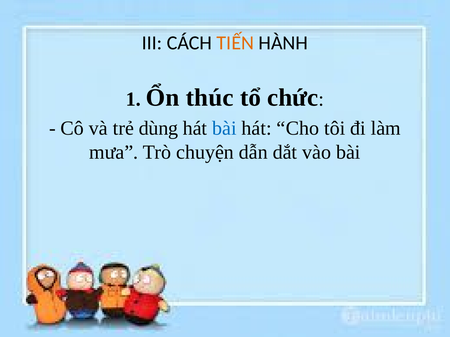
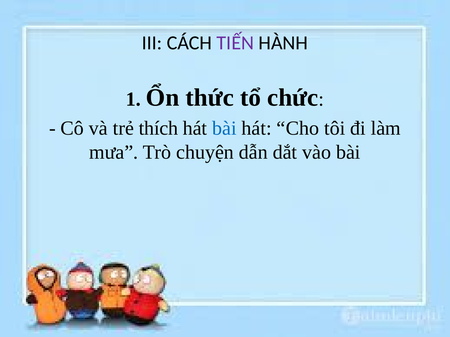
TIẾN colour: orange -> purple (235, 43)
thúc: thúc -> thức (210, 98)
dùng: dùng -> thích (158, 128)
